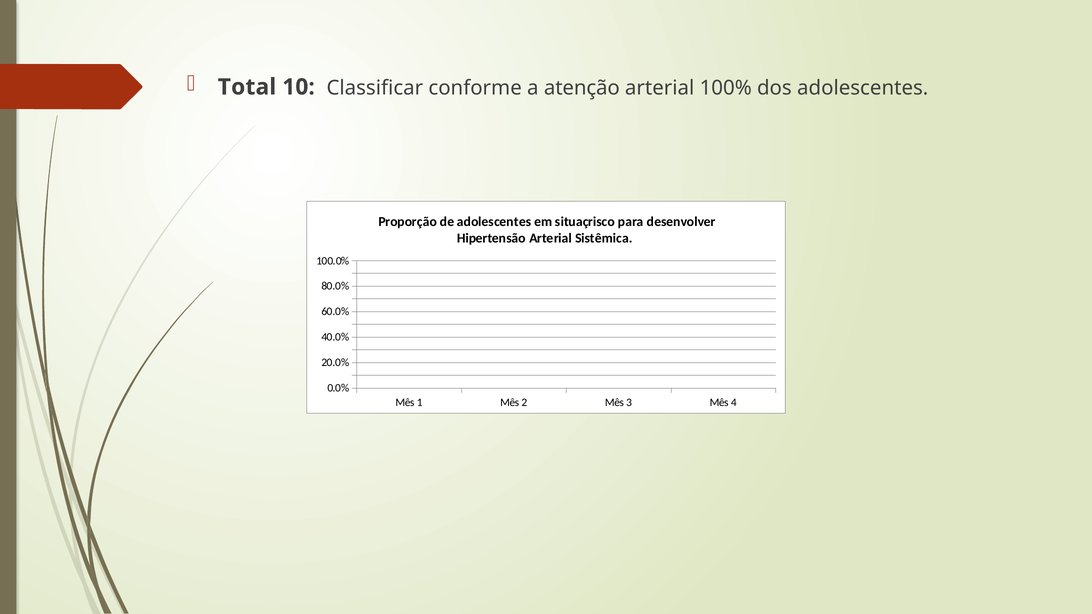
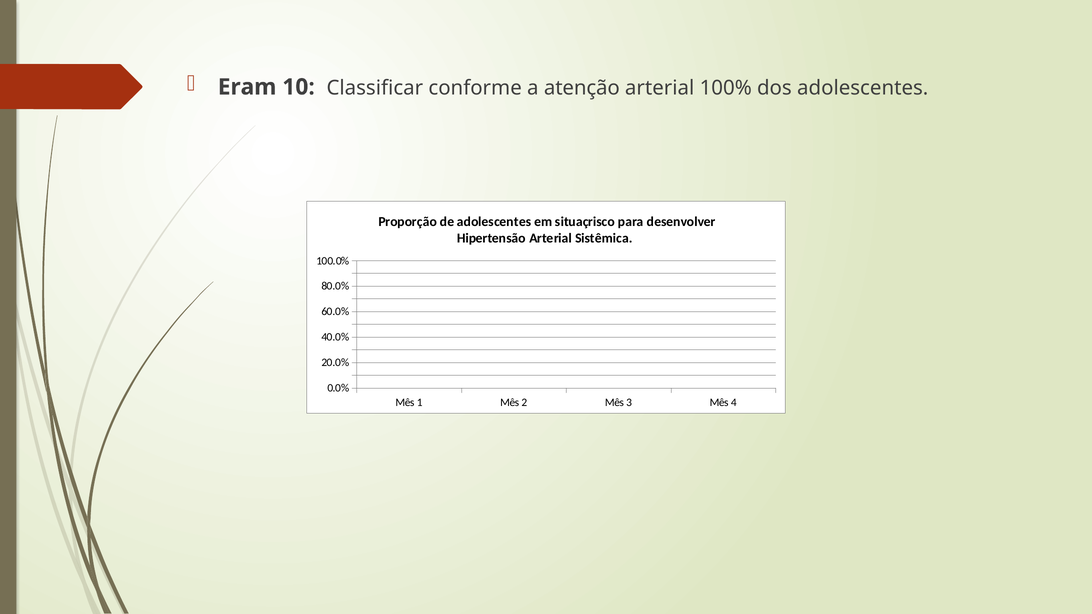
Total: Total -> Eram (247, 87)
